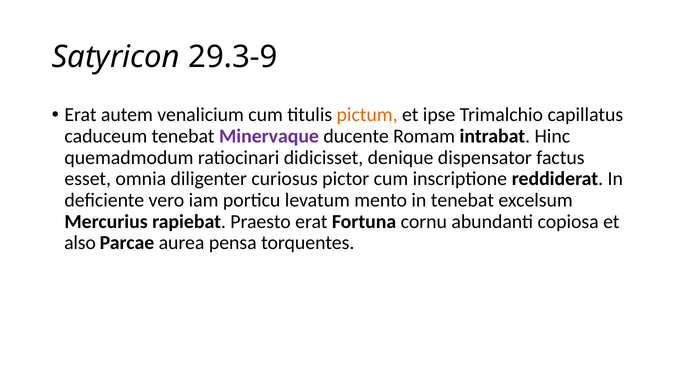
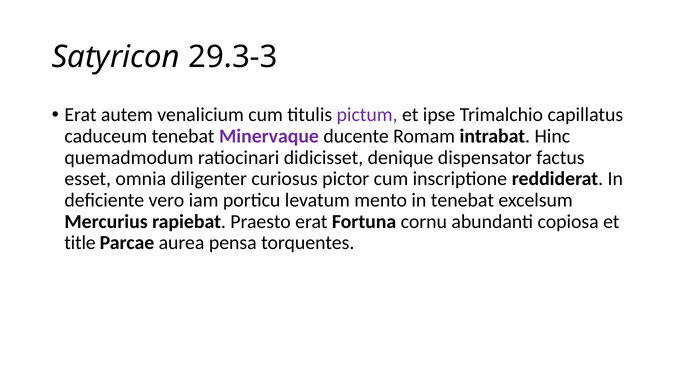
29.3-9: 29.3-9 -> 29.3-3 (233, 57)
pictum colour: orange -> purple (367, 115)
also: also -> title (80, 243)
